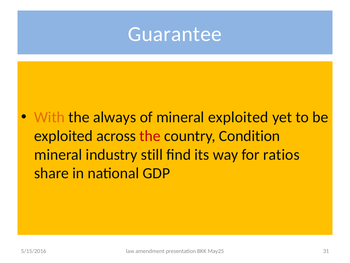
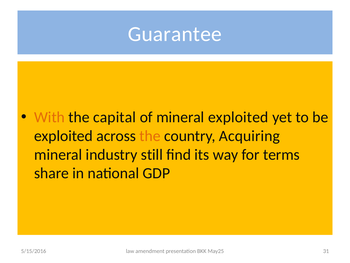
always: always -> capital (115, 117)
the colour: red -> orange (150, 136)
Condition: Condition -> Acquiring (249, 136)
ratios: ratios -> terms (281, 154)
